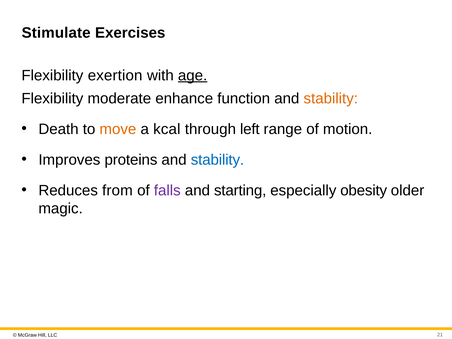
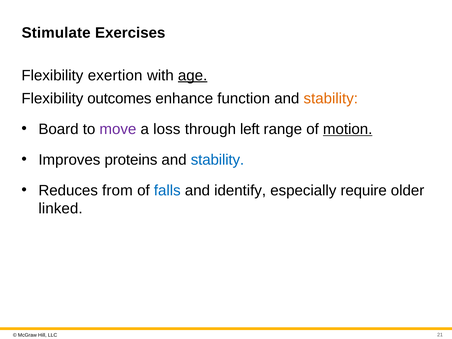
moderate: moderate -> outcomes (119, 99)
Death: Death -> Board (59, 129)
move colour: orange -> purple (118, 129)
kcal: kcal -> loss (167, 129)
motion underline: none -> present (348, 129)
falls colour: purple -> blue (167, 190)
starting: starting -> identify (240, 190)
obesity: obesity -> require (364, 190)
magic: magic -> linked (61, 209)
